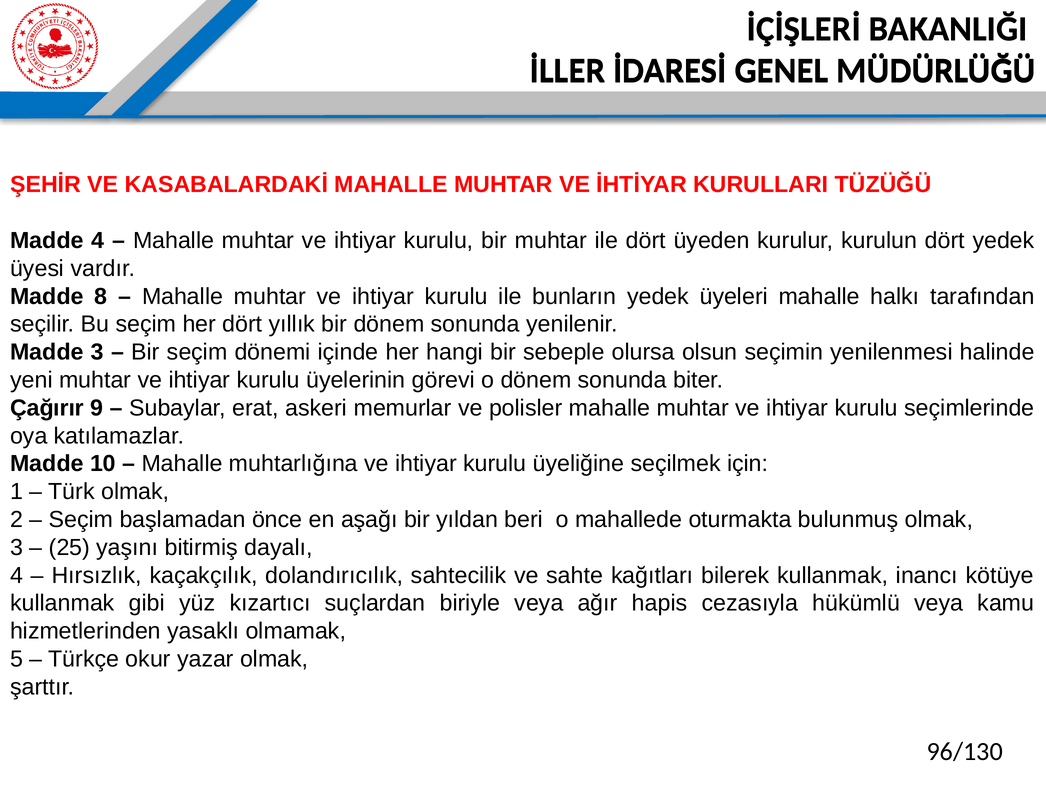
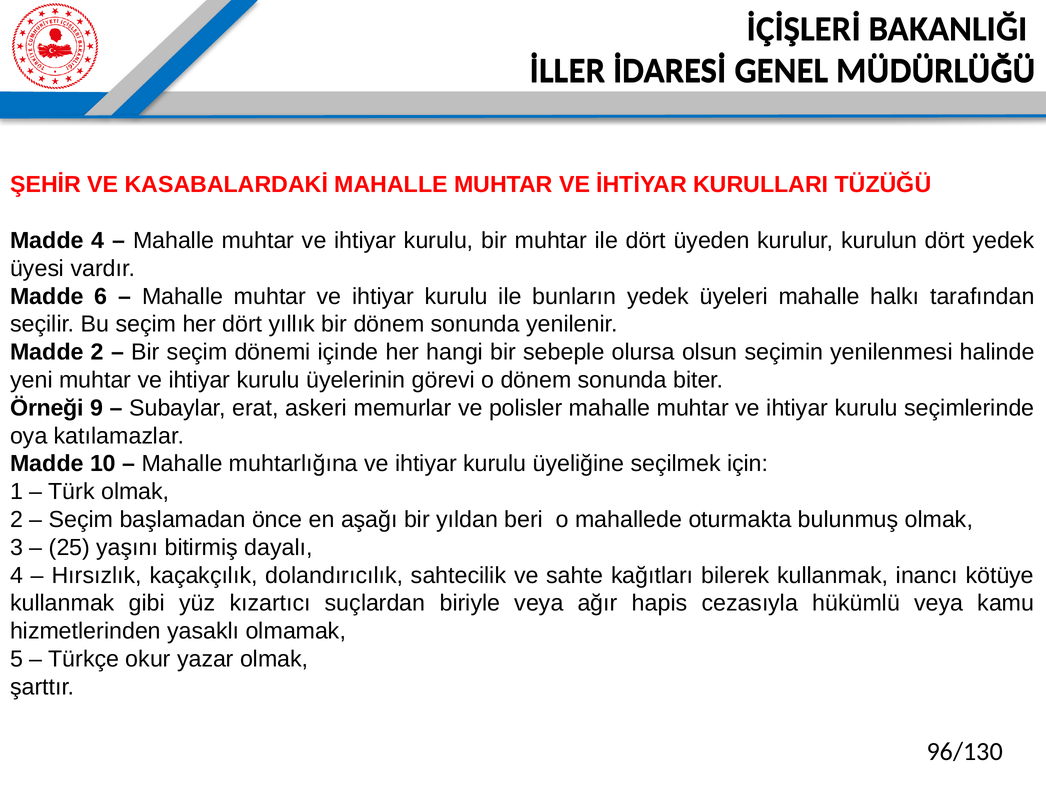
8: 8 -> 6 (101, 296)
Madde 3: 3 -> 2 (97, 352)
Çağırır: Çağırır -> Örneği (47, 408)
